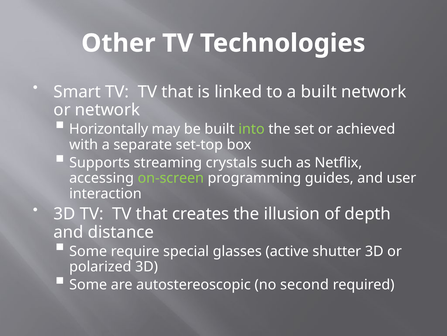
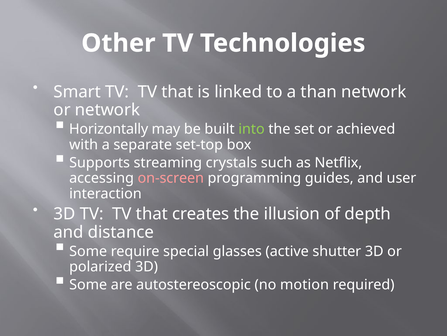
a built: built -> than (319, 92)
on-screen colour: light green -> pink (171, 178)
second: second -> motion (304, 284)
